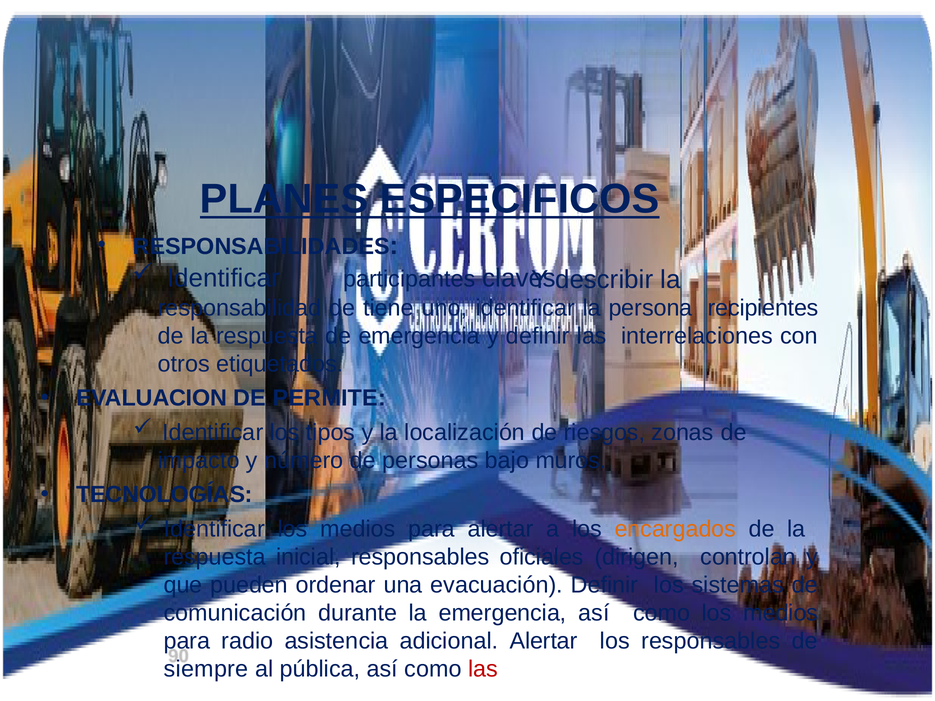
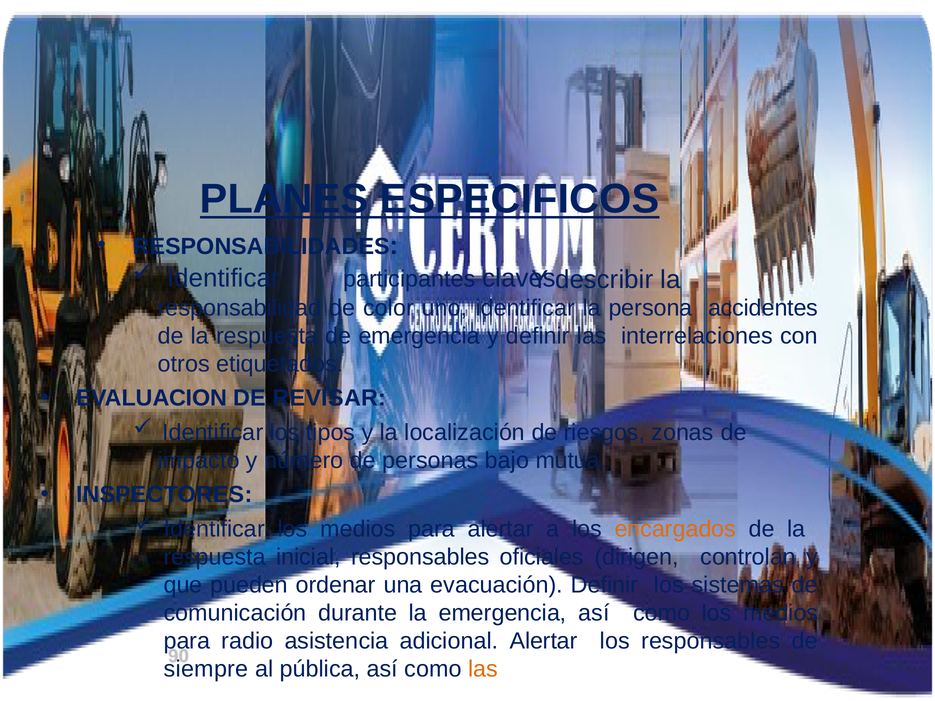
tiene: tiene -> color (389, 308)
recipientes: recipientes -> accidentes (763, 308)
PERMITE: PERMITE -> REVISAR (329, 398)
muros: muros -> mutua (571, 461)
TECNOLOGÍAS: TECNOLOGÍAS -> INSPECTORES (164, 495)
las colour: red -> orange (483, 669)
